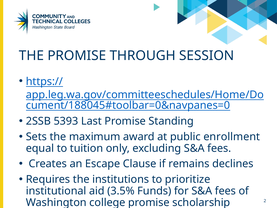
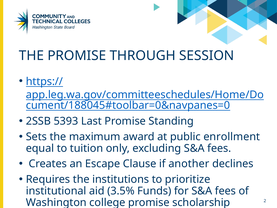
remains: remains -> another (189, 164)
